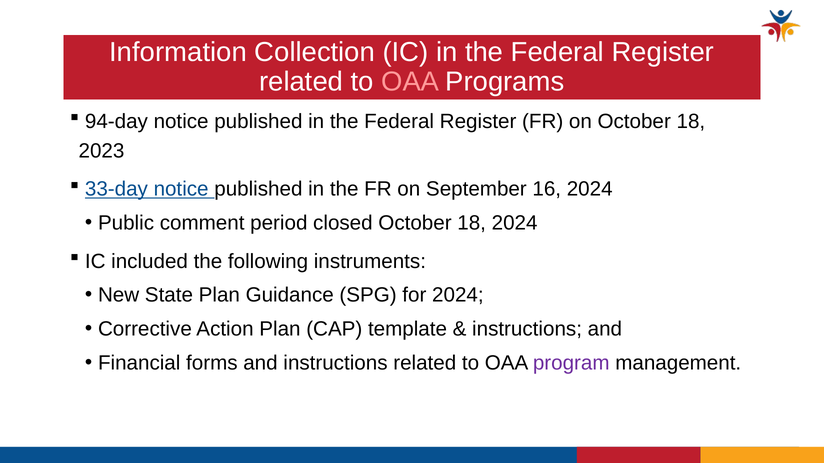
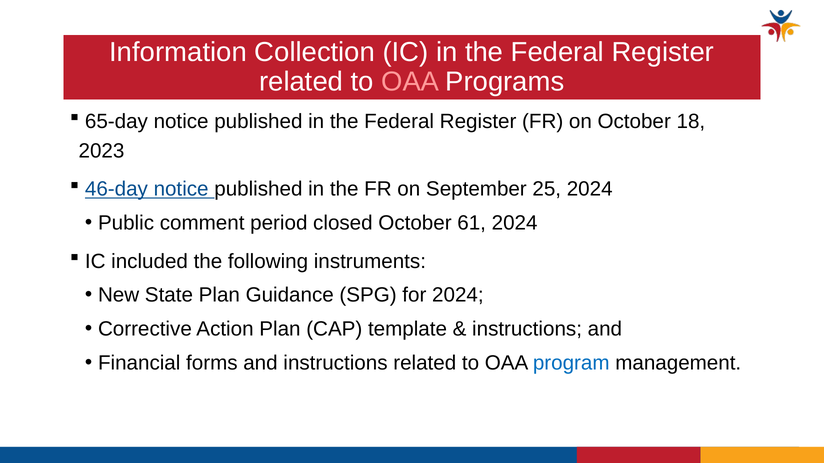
94-day: 94-day -> 65-day (116, 121)
33-day: 33-day -> 46-day (116, 189)
16: 16 -> 25 (547, 189)
closed October 18: 18 -> 61 (472, 223)
program colour: purple -> blue (571, 363)
